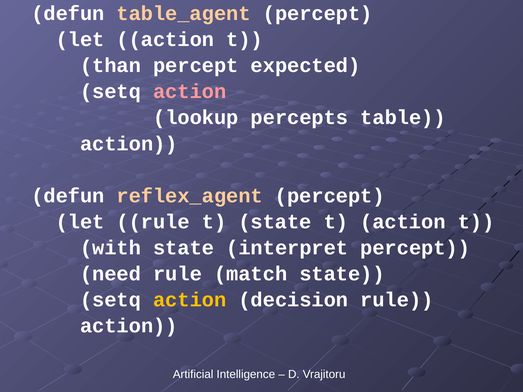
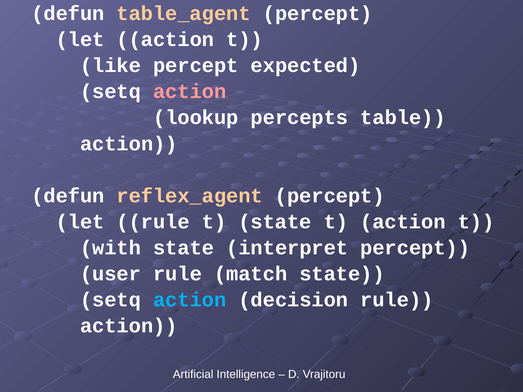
than: than -> like (111, 66)
need: need -> user (111, 274)
action colour: yellow -> light blue (190, 300)
